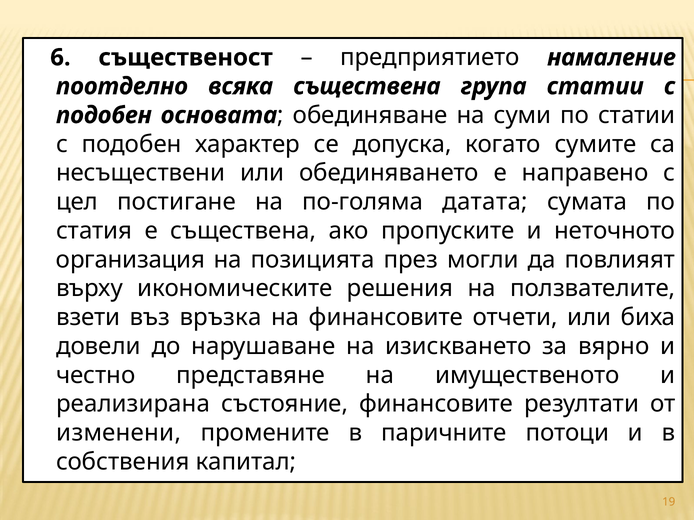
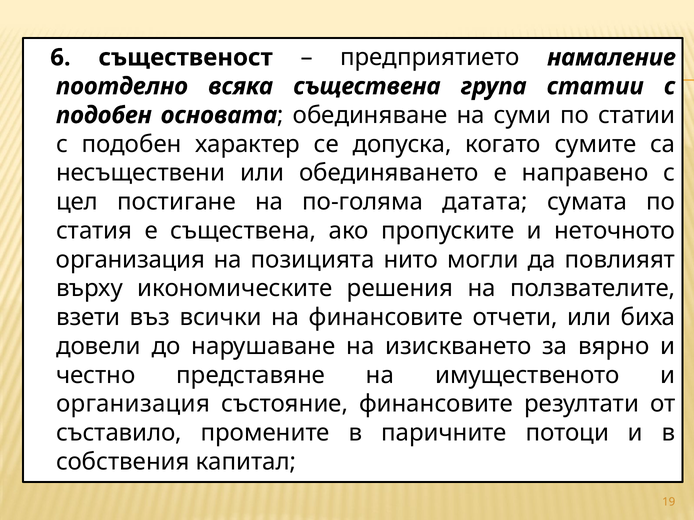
през: през -> нито (411, 260)
връзка: връзка -> всички (221, 318)
реализирана: реализирана -> организация (133, 404)
изменени: изменени -> съставило (119, 433)
